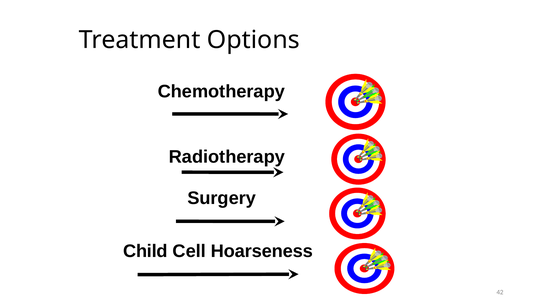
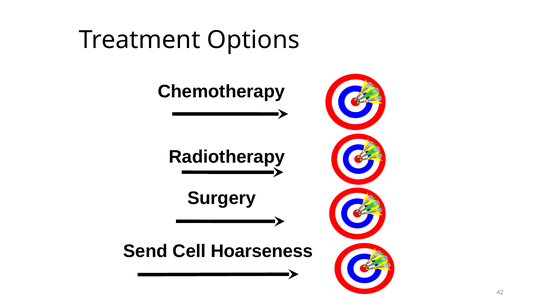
Child: Child -> Send (145, 252)
